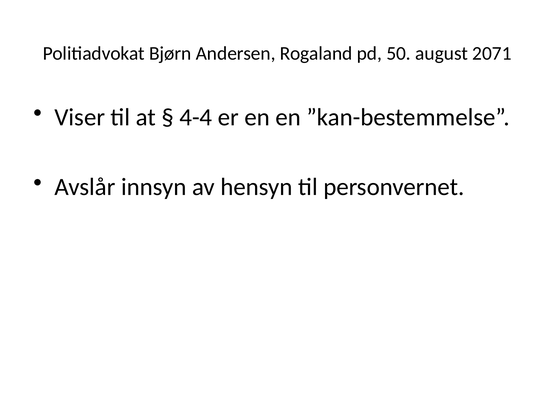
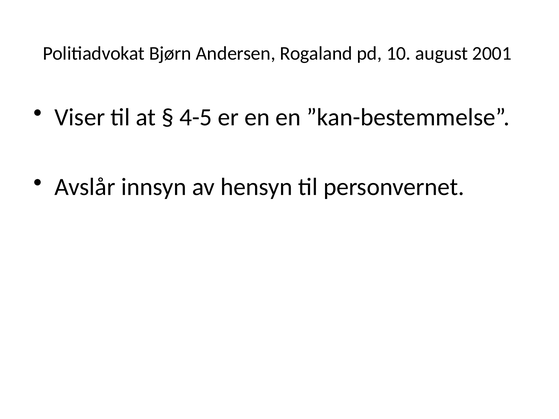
50: 50 -> 10 (399, 54)
2071: 2071 -> 2001 (492, 54)
4-4: 4-4 -> 4-5 (196, 117)
